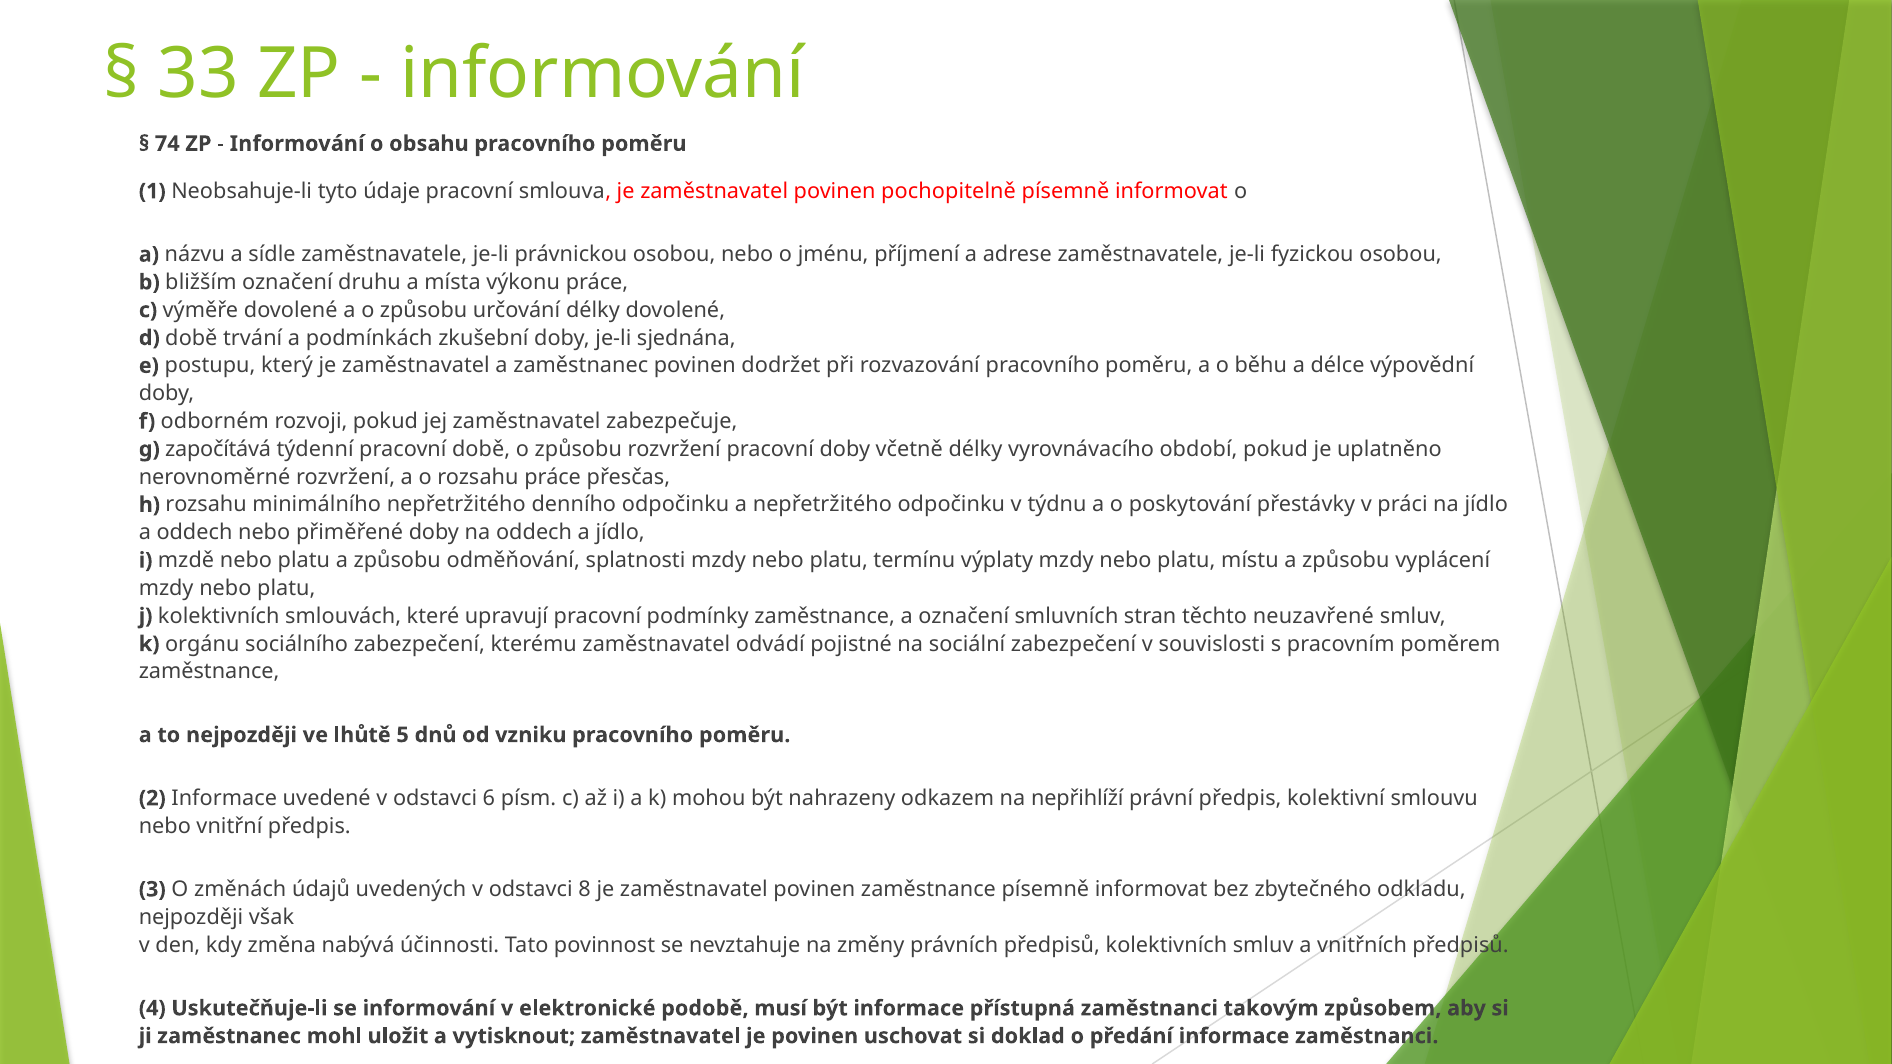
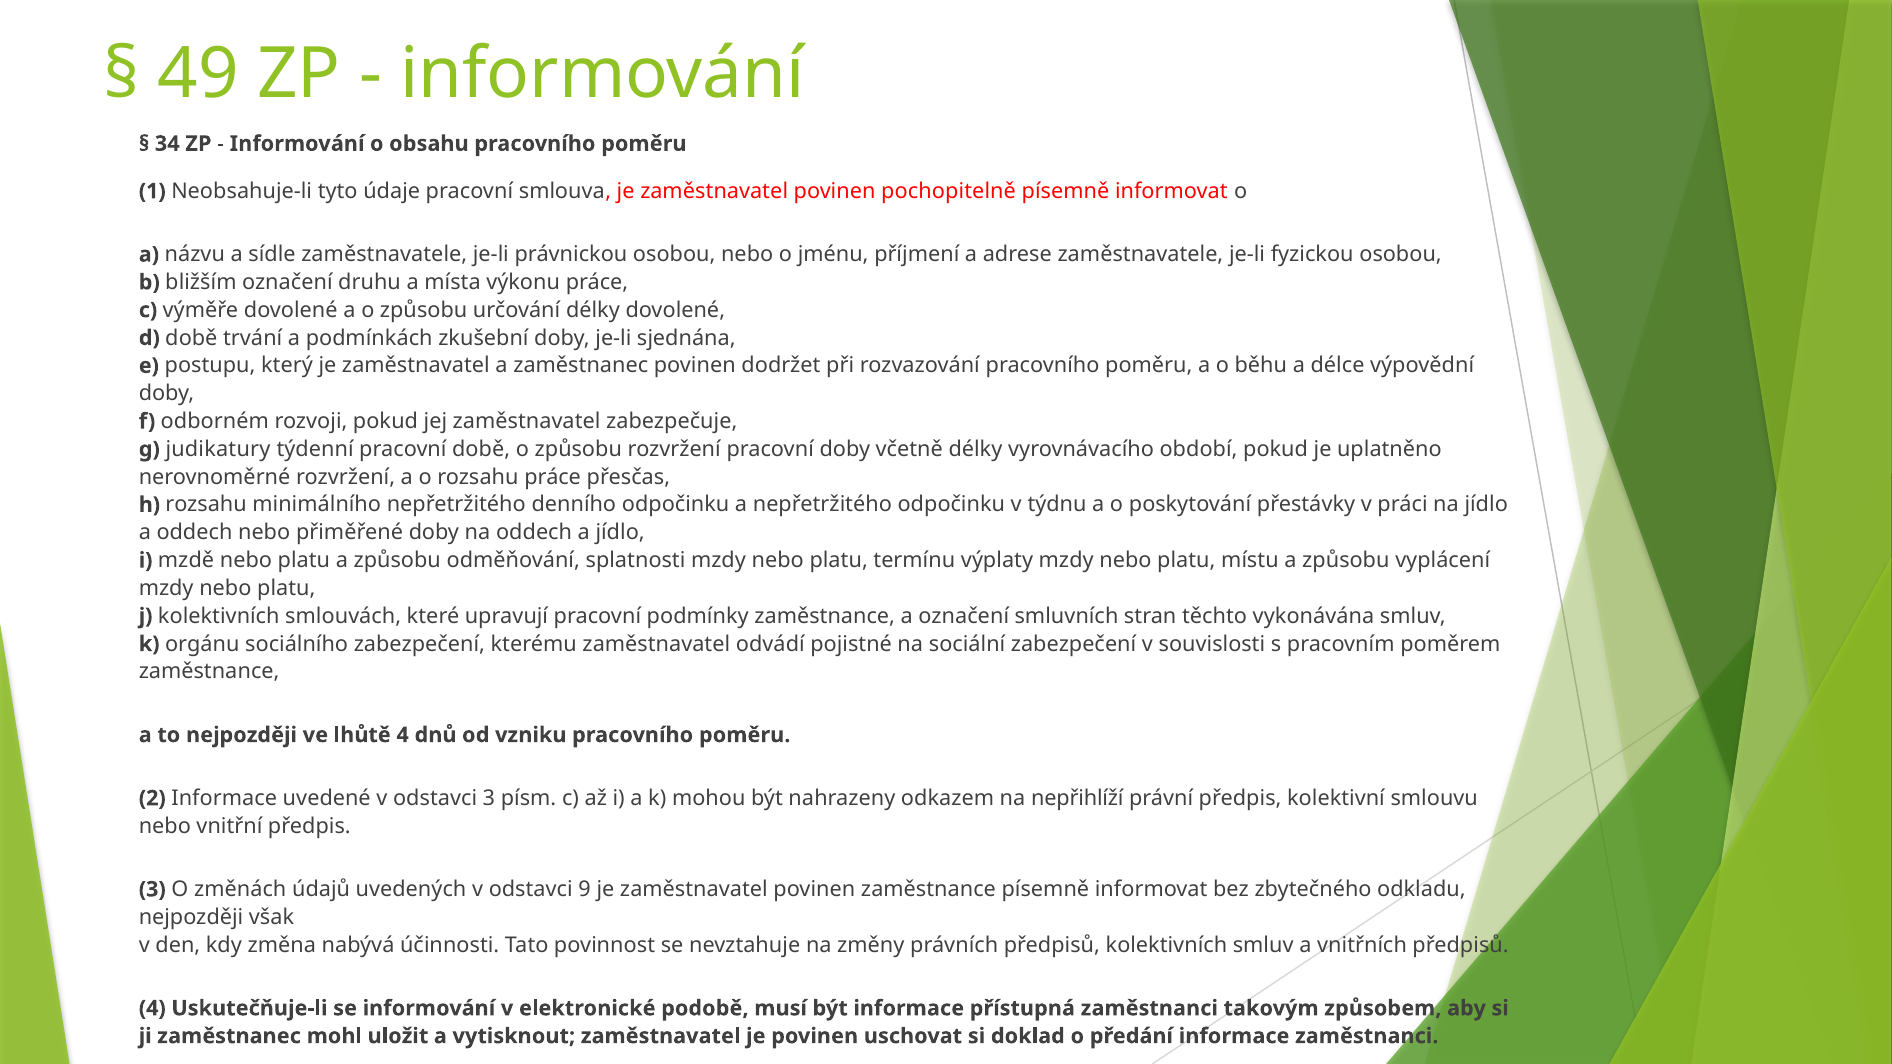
33: 33 -> 49 (198, 74)
74: 74 -> 34 (167, 144)
započítává: započítává -> judikatury (218, 449)
neuzavřené: neuzavřené -> vykonávána (1313, 616)
lhůtě 5: 5 -> 4 (403, 735)
odstavci 6: 6 -> 3 (489, 798)
8: 8 -> 9 (585, 890)
